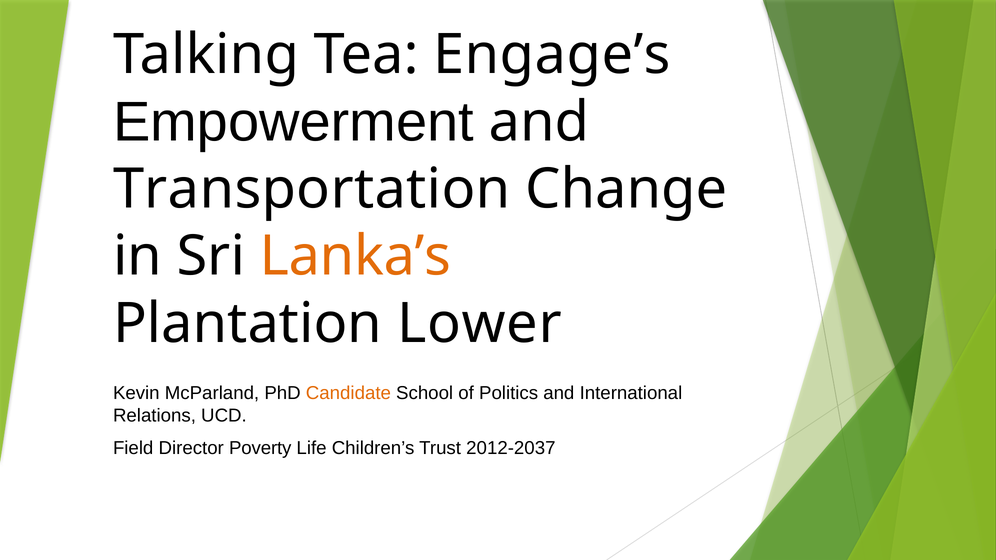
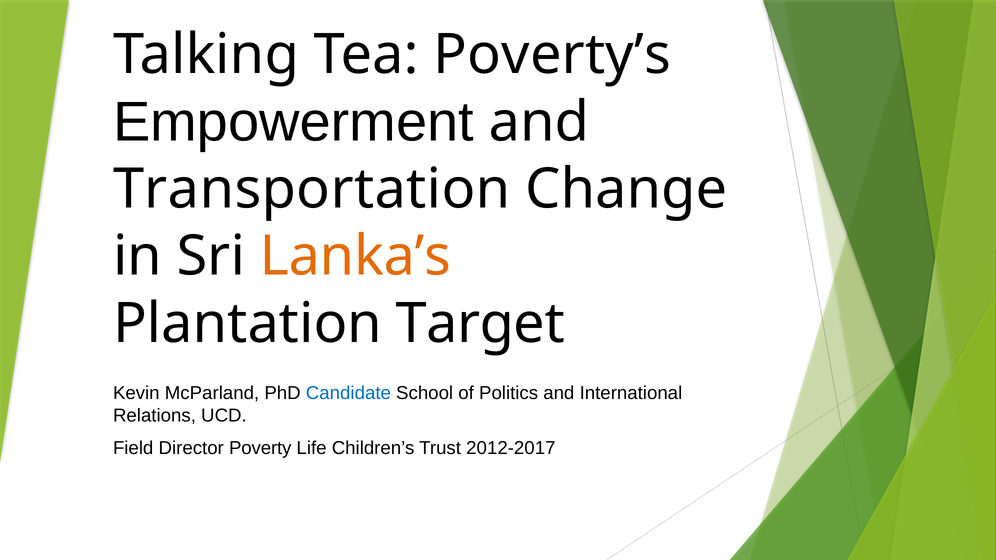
Engage’s: Engage’s -> Poverty’s (552, 55)
Lower: Lower -> Target (480, 324)
Candidate colour: orange -> blue (348, 393)
2012-2037: 2012-2037 -> 2012-2017 (511, 449)
